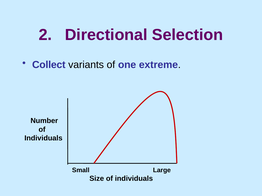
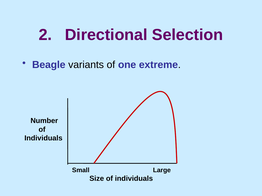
Collect: Collect -> Beagle (49, 65)
